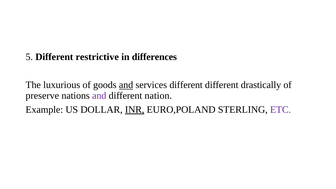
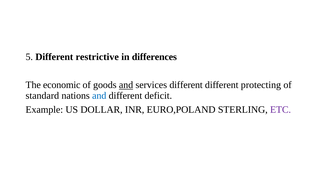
luxurious: luxurious -> economic (62, 85)
drastically: drastically -> protecting (261, 85)
preserve: preserve -> standard (42, 96)
and colour: purple -> blue (99, 96)
nation: nation -> deficit (158, 96)
INR underline: present -> none (135, 110)
